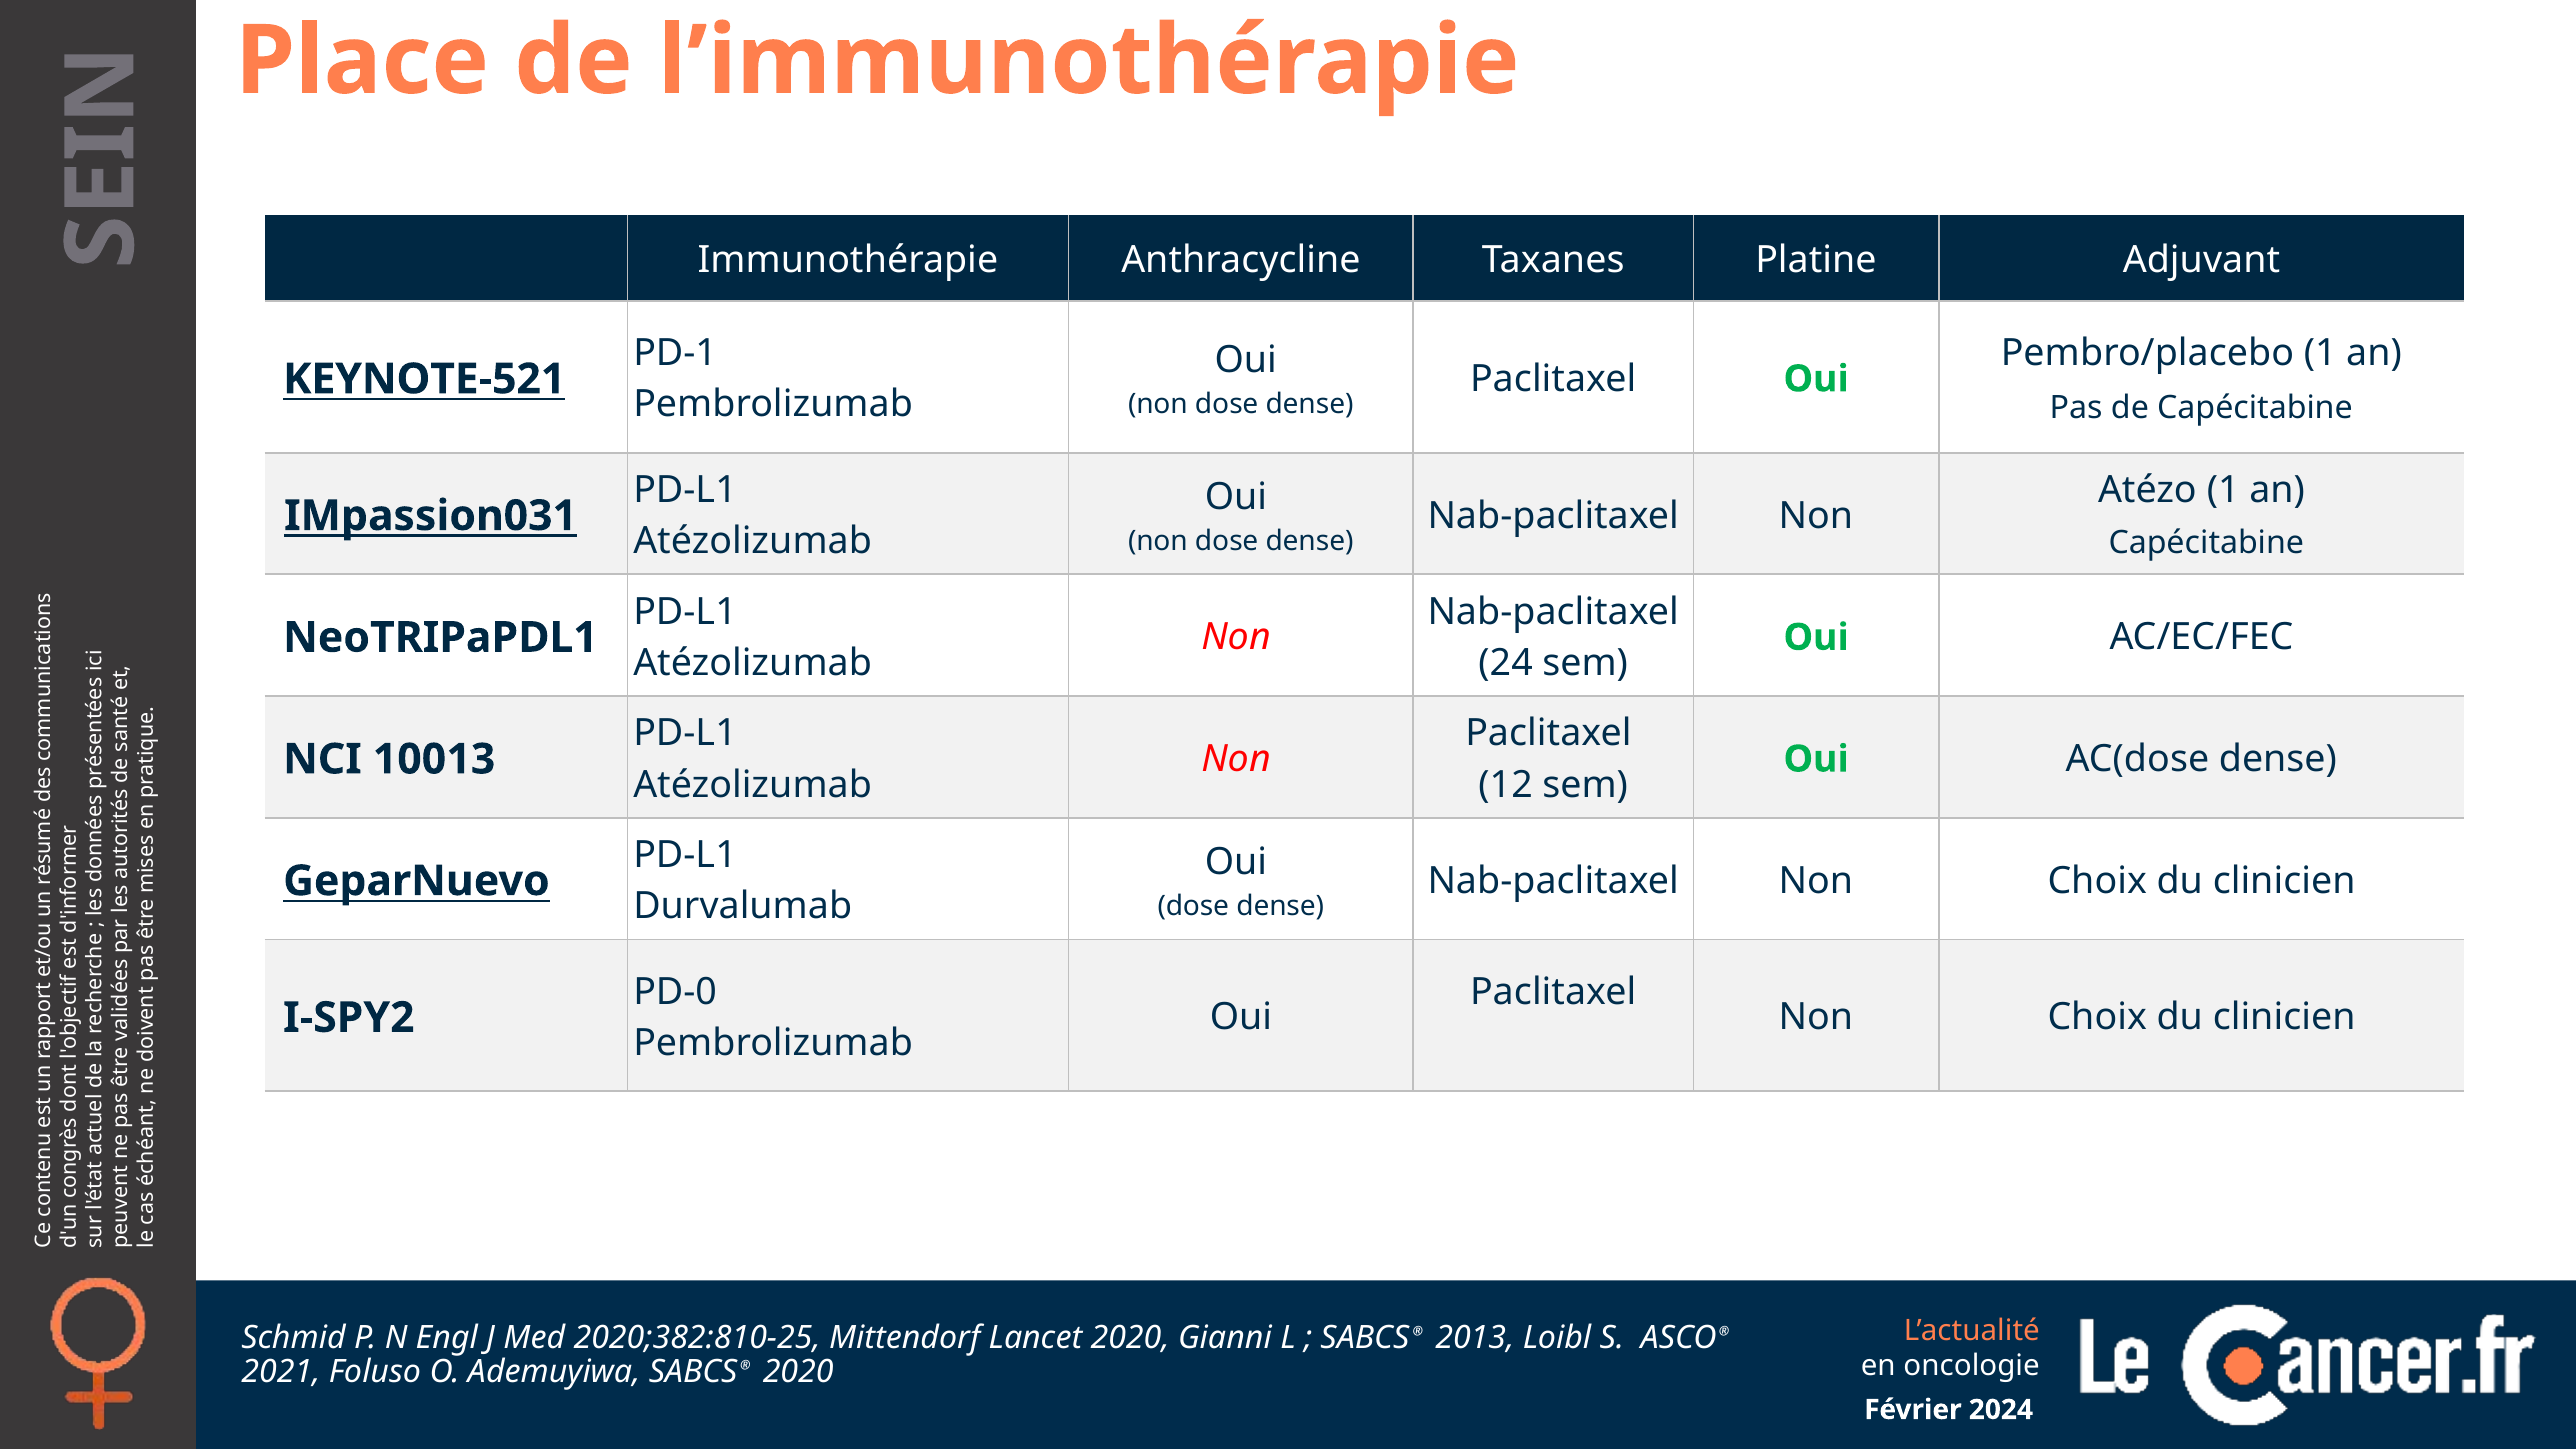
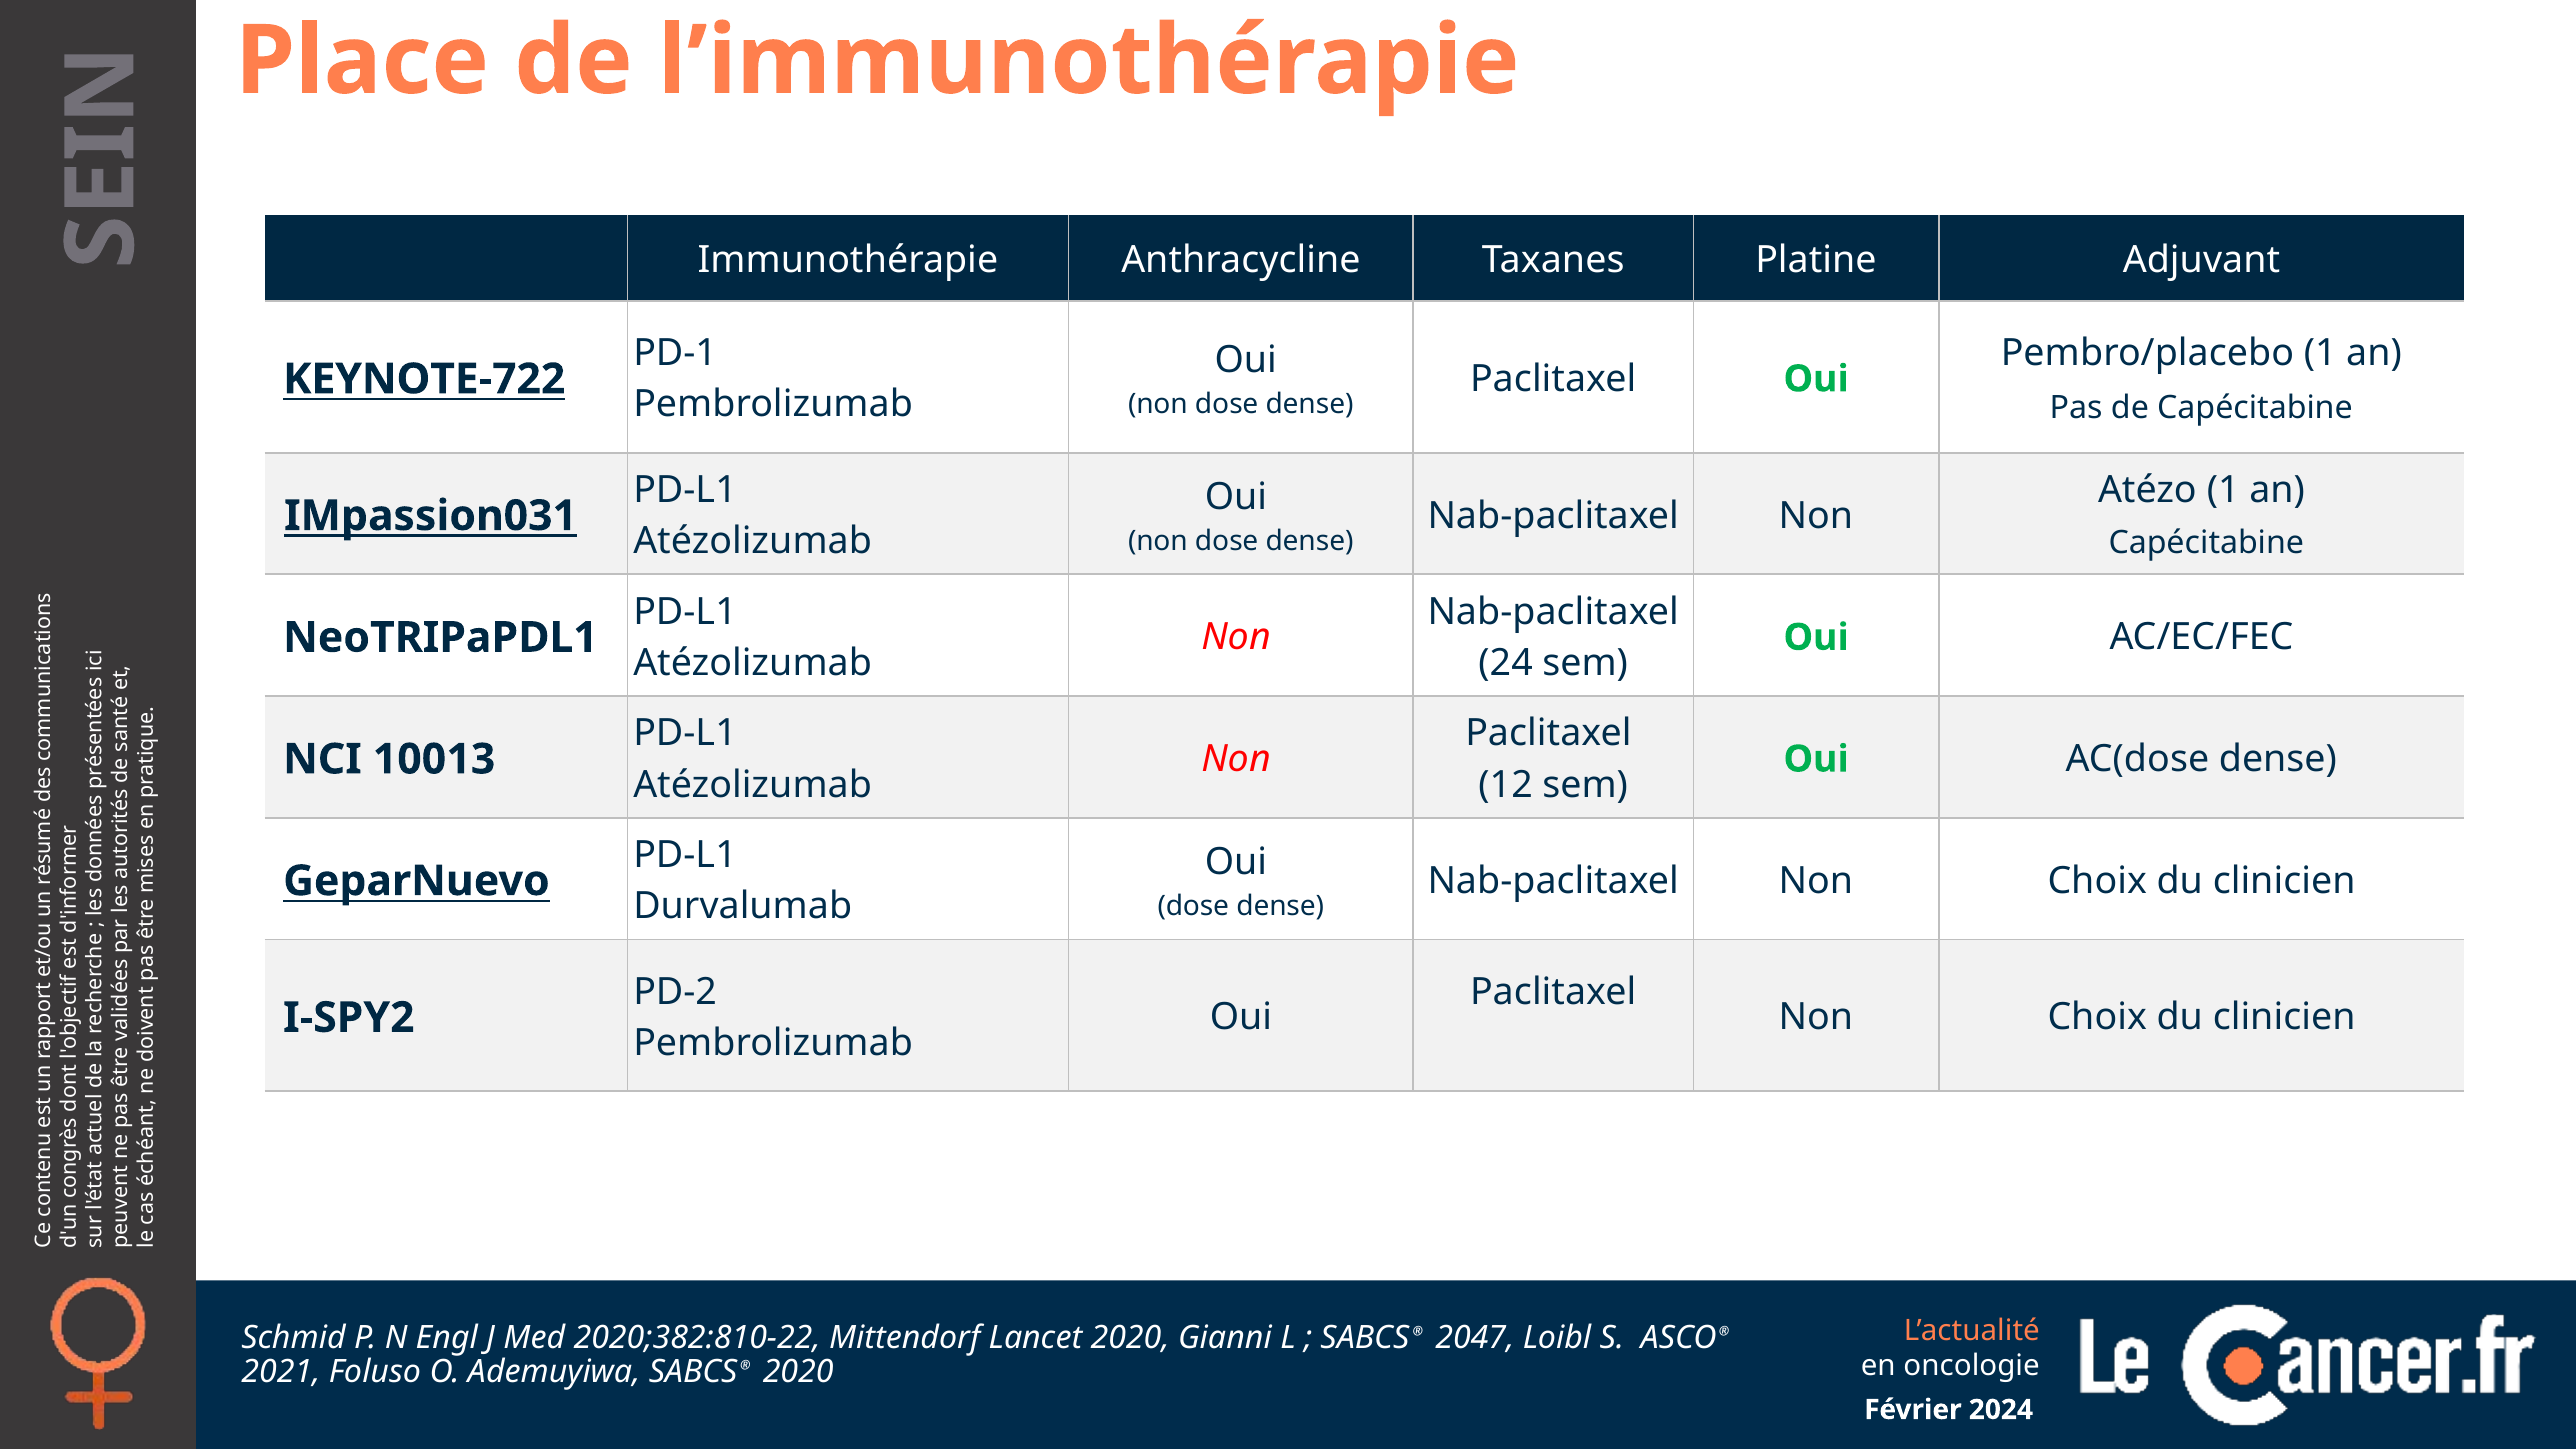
KEYNOTE-521: KEYNOTE-521 -> KEYNOTE-722 (424, 379)
PD-0: PD-0 -> PD-2 (675, 992)
2020;382:810-25: 2020;382:810-25 -> 2020;382:810-22 (697, 1337)
2013: 2013 -> 2047 (1475, 1337)
